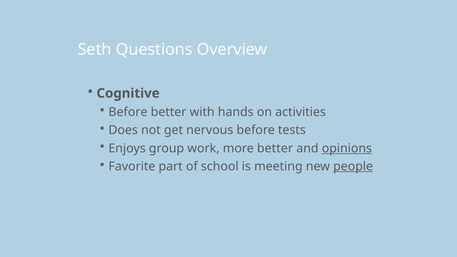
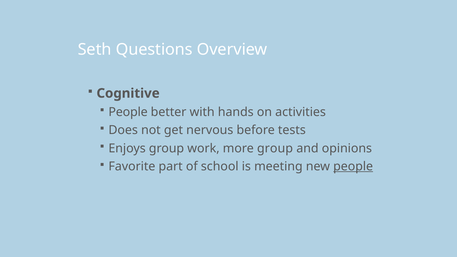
Before: Before -> People (128, 112)
more better: better -> group (275, 148)
opinions underline: present -> none (347, 148)
